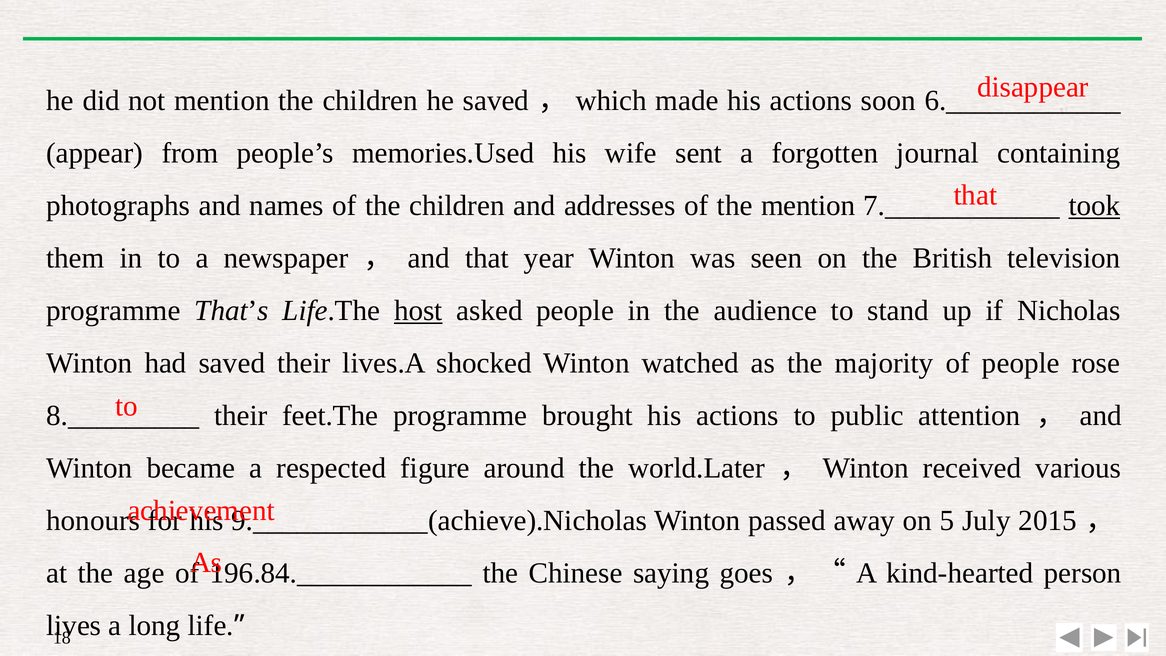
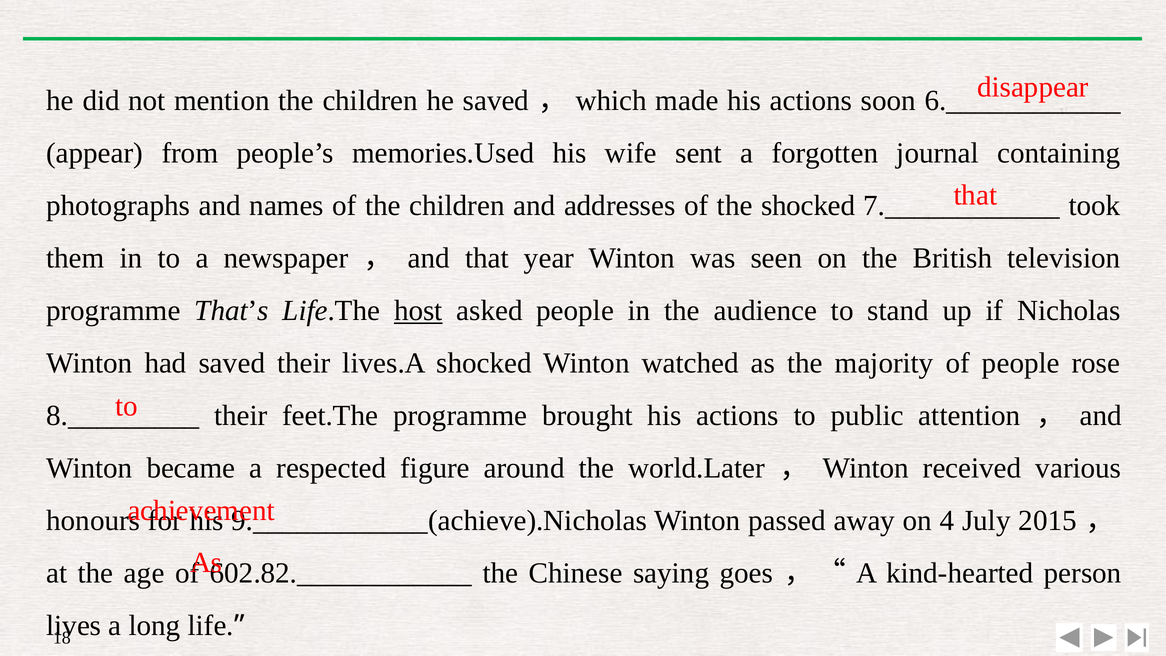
the mention: mention -> shocked (808, 206)
took underline: present -> none (1094, 206)
5: 5 -> 4 (947, 520)
196.84.____________: 196.84.____________ -> 602.82.____________ (341, 573)
